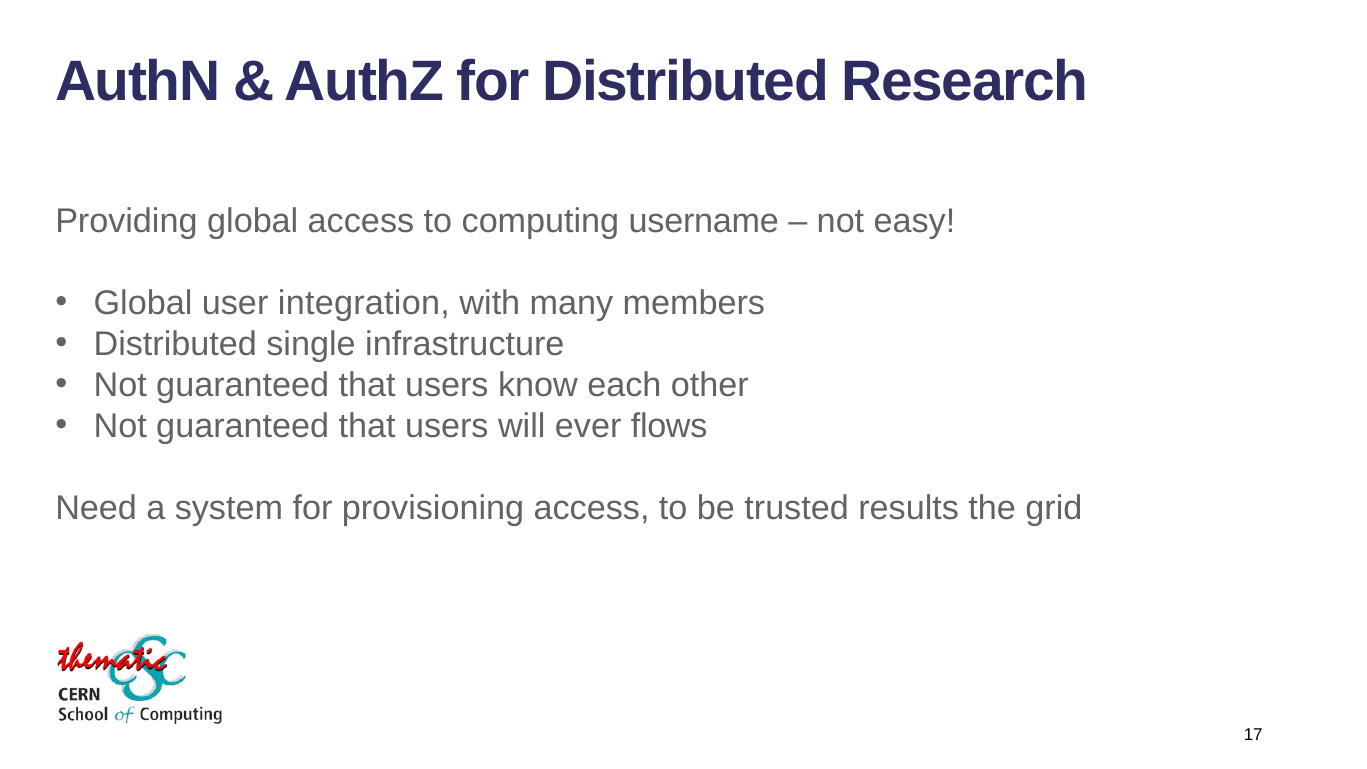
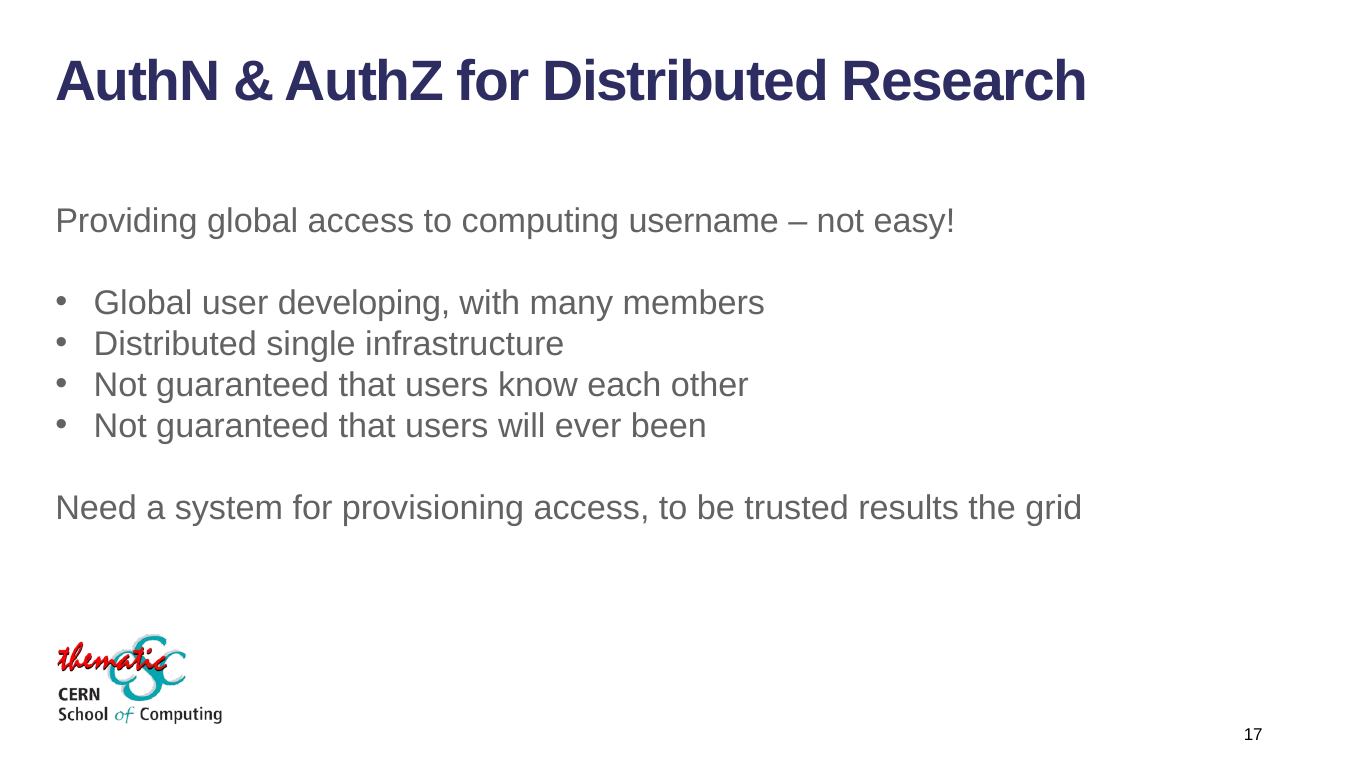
integration: integration -> developing (364, 303)
flows: flows -> been (669, 426)
